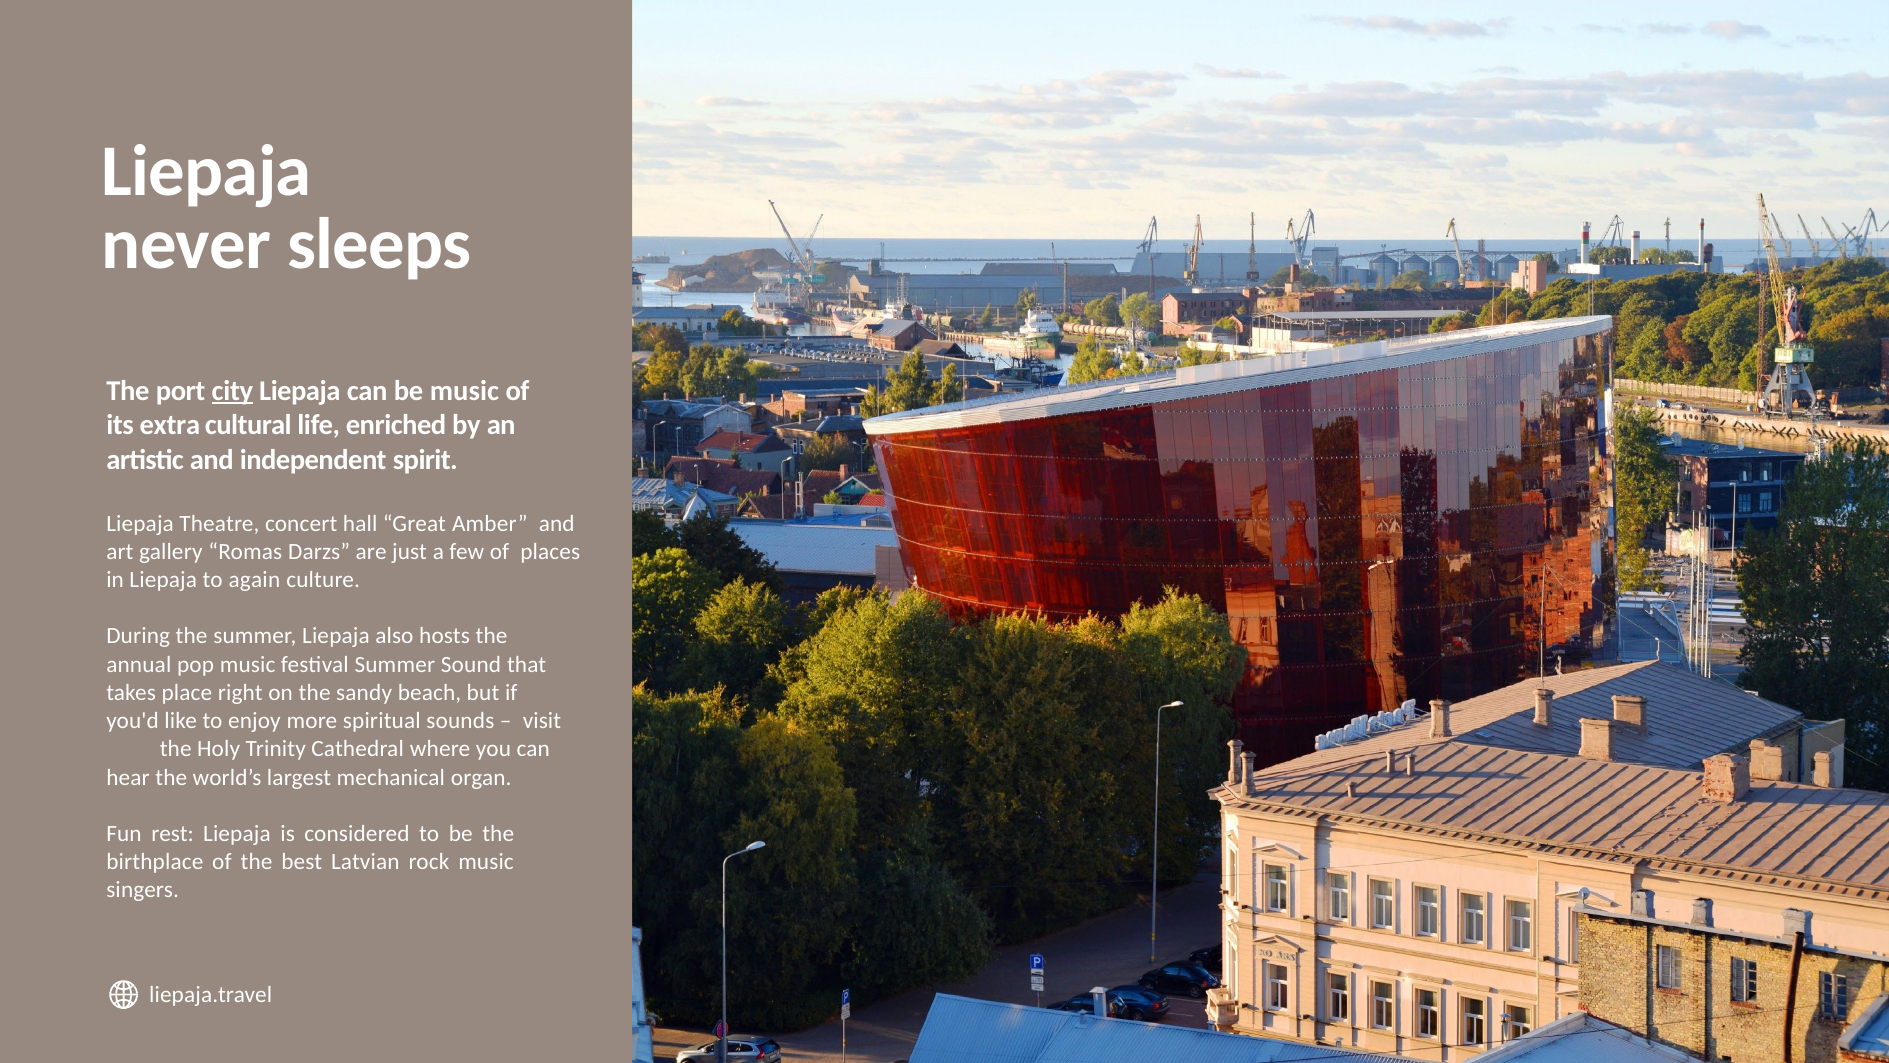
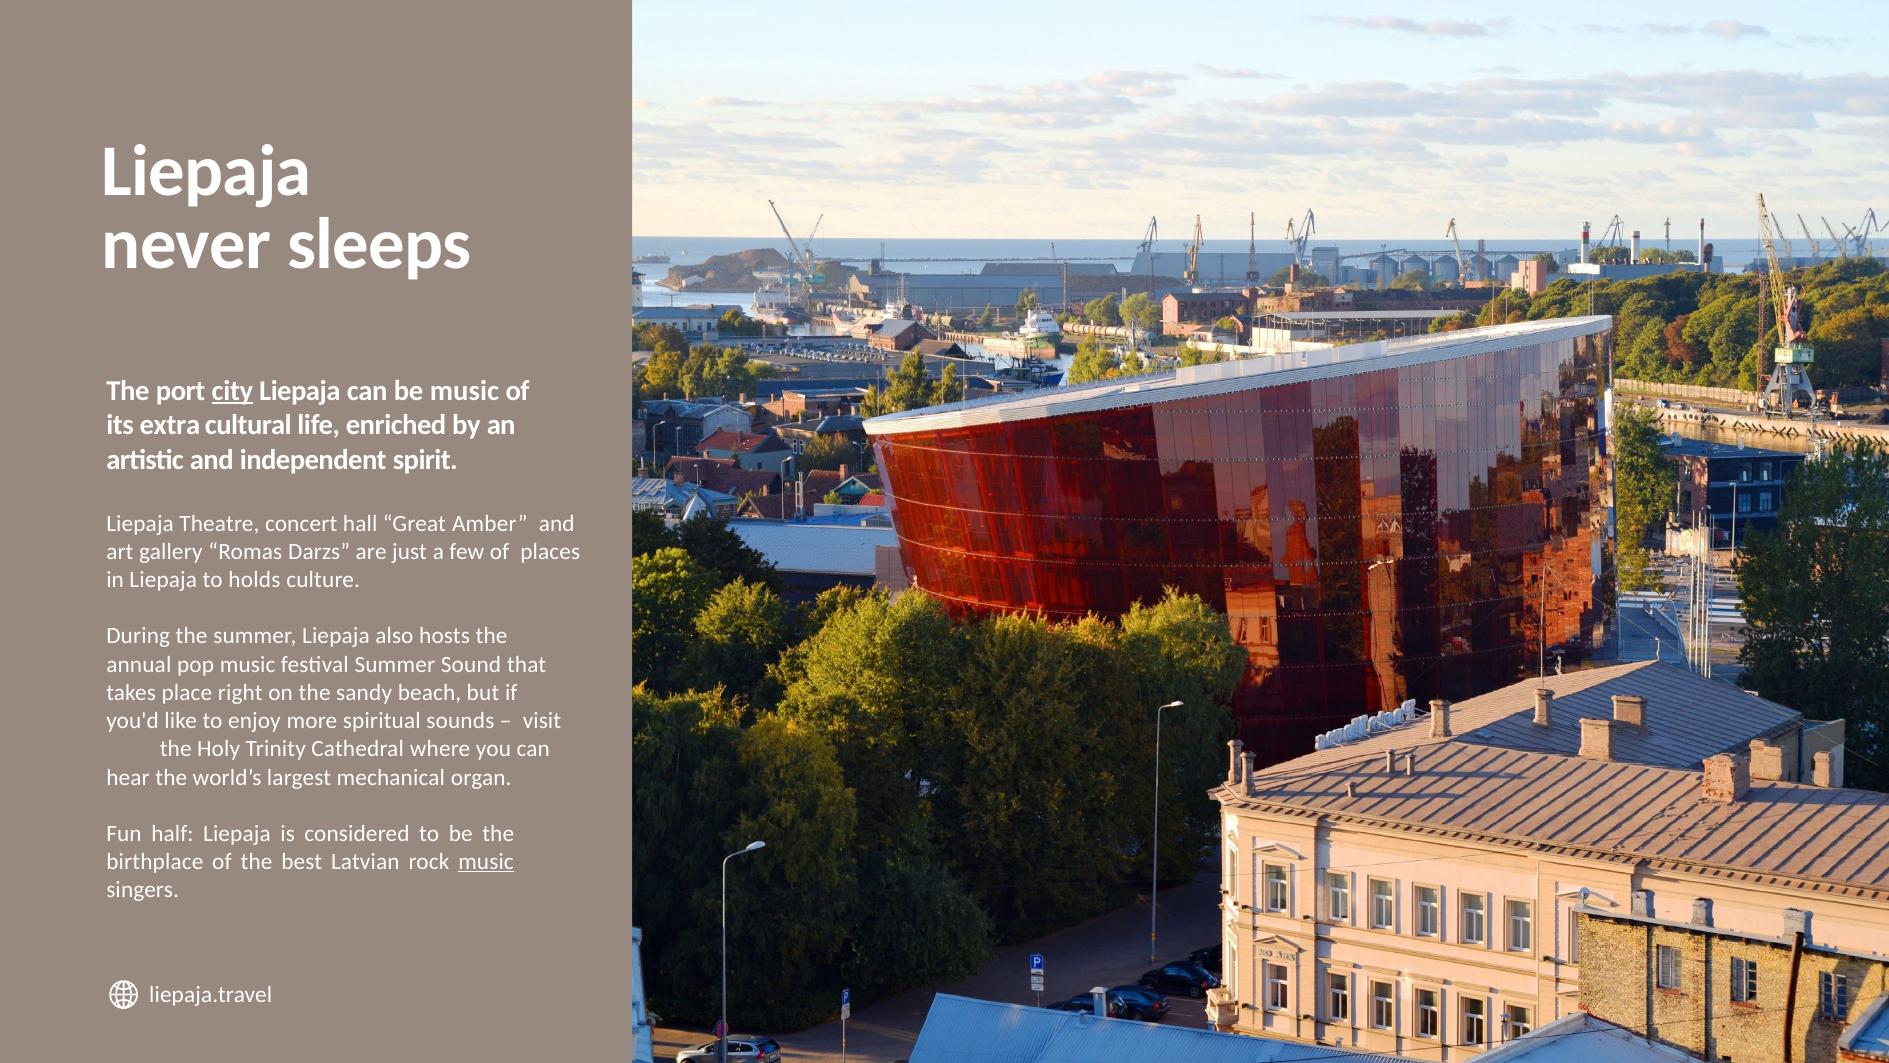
again: again -> holds (254, 580)
rest: rest -> half (173, 833)
music underline: none -> present (486, 861)
